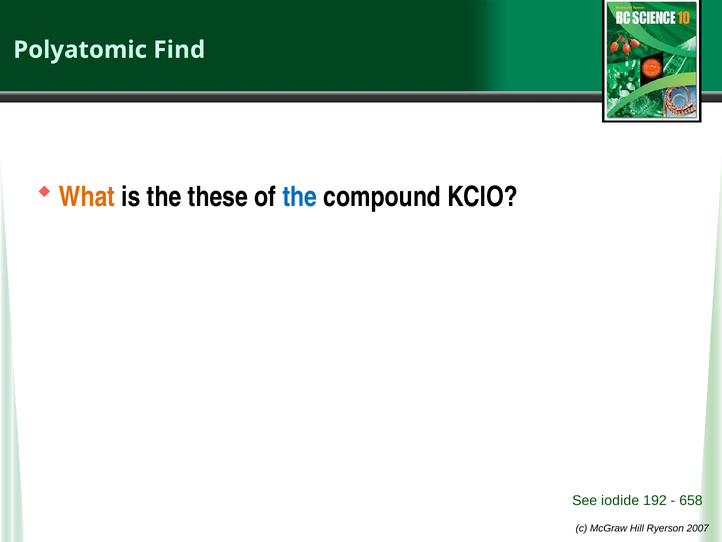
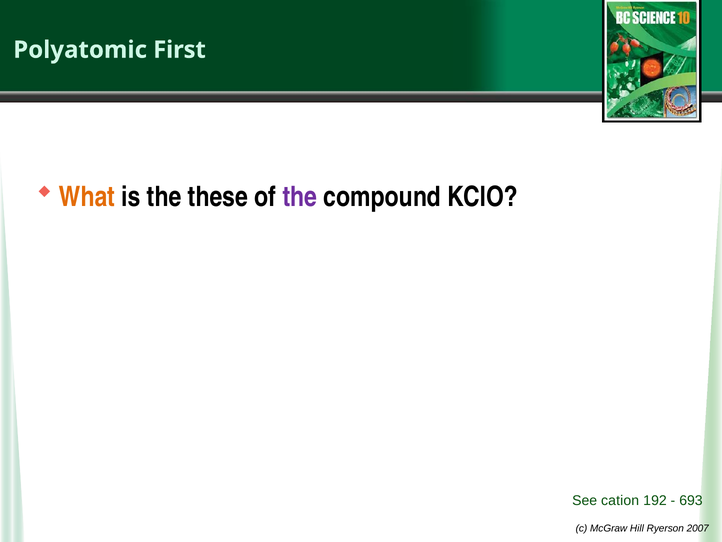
Find: Find -> First (179, 50)
the colour: blue -> purple (300, 197)
iodide: iodide -> cation (620, 500)
658: 658 -> 693 (691, 500)
